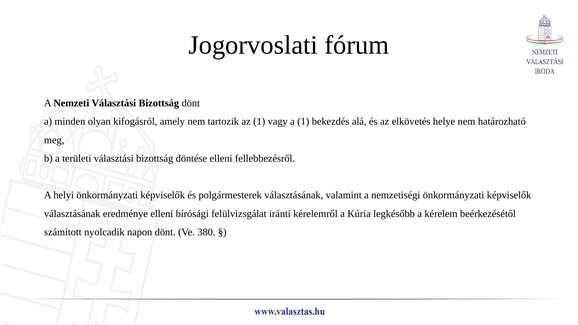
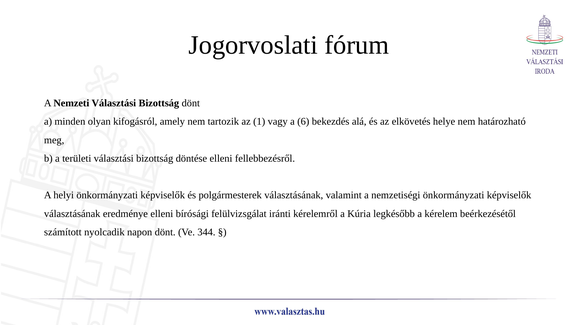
a 1: 1 -> 6 (303, 122)
380: 380 -> 344 (206, 232)
